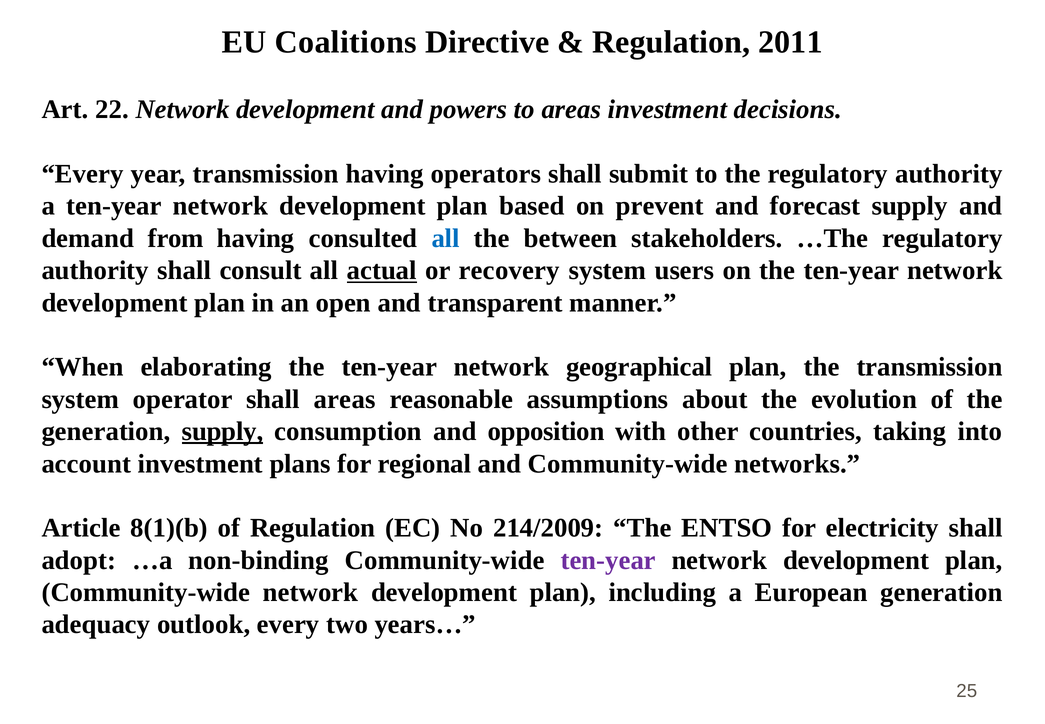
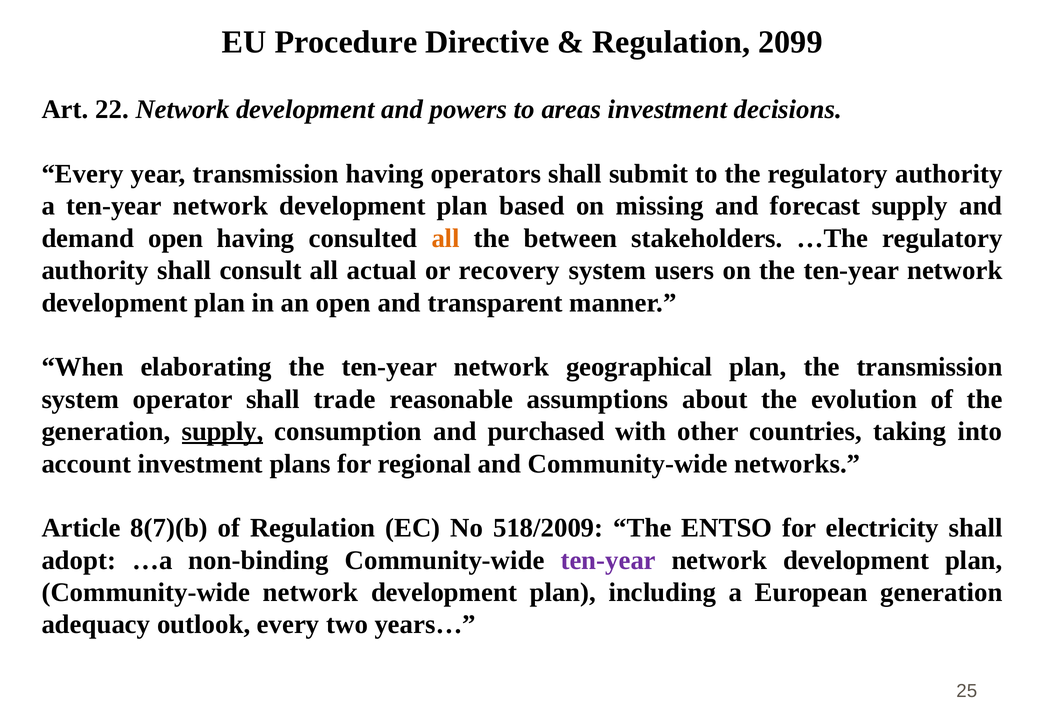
Coalitions: Coalitions -> Procedure (346, 42)
2011: 2011 -> 2099 (790, 42)
prevent: prevent -> missing (660, 206)
demand from: from -> open (176, 238)
all colour: blue -> orange (446, 238)
actual underline: present -> none (382, 270)
shall areas: areas -> trade (345, 399)
opposition: opposition -> purchased (546, 431)
8(1)(b: 8(1)(b -> 8(7)(b (169, 528)
214/2009: 214/2009 -> 518/2009 (548, 528)
